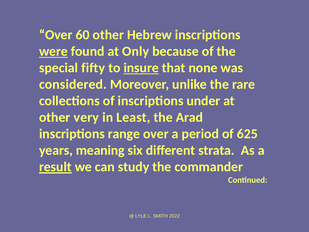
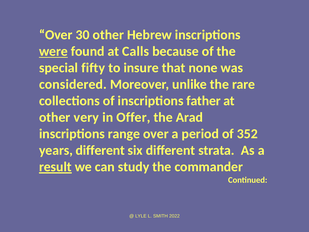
60: 60 -> 30 (83, 35)
Only: Only -> Calls (136, 51)
insure underline: present -> none (141, 68)
under: under -> father (203, 101)
Least: Least -> Offer (133, 117)
625: 625 -> 352 (247, 134)
years meaning: meaning -> different (100, 150)
